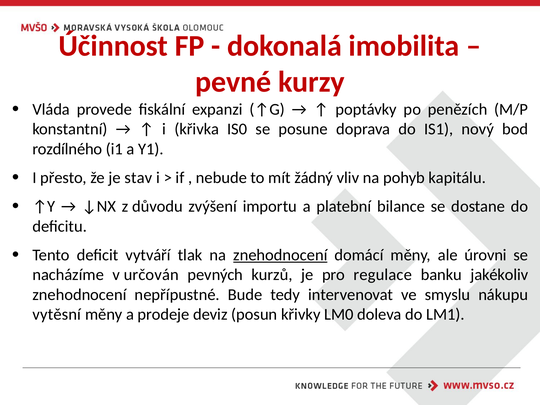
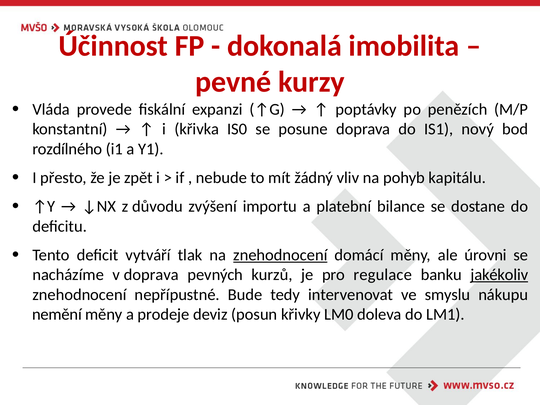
stav: stav -> zpět (138, 178)
v určován: určován -> doprava (151, 275)
jakékoliv underline: none -> present (499, 275)
vytěsní: vytěsní -> nemění (57, 314)
